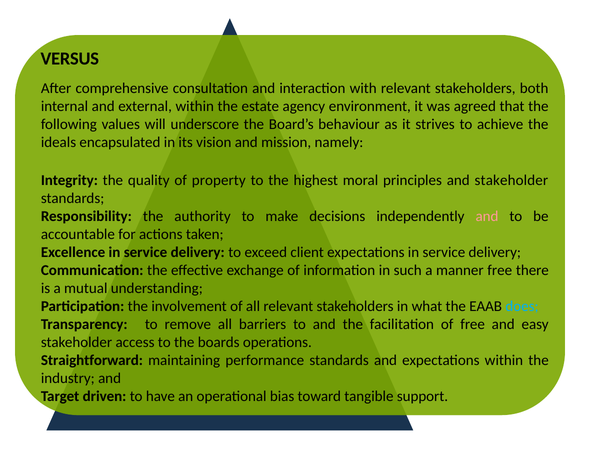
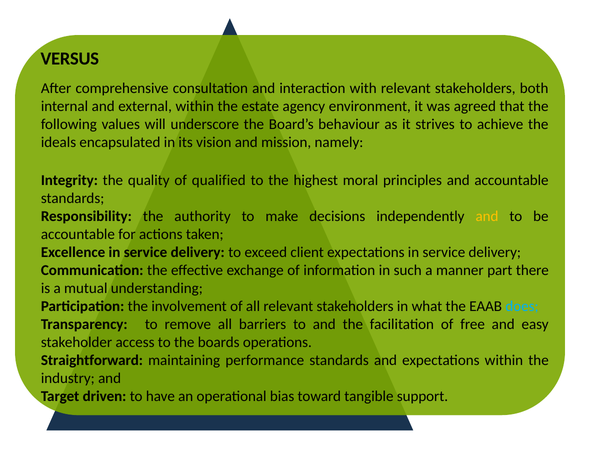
property: property -> qualified (219, 181)
and stakeholder: stakeholder -> accountable (511, 181)
and colour: pink -> yellow (487, 217)
manner free: free -> part (500, 271)
